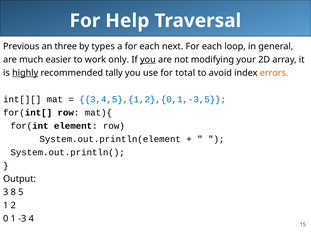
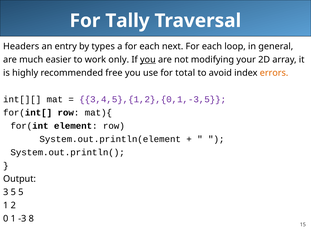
Help: Help -> Tally (127, 21)
Previous: Previous -> Headers (21, 46)
three: three -> entry (66, 46)
highly underline: present -> none (25, 73)
tally: tally -> free (114, 73)
3,4,5},{1,2},{0,1,-3,5 colour: blue -> purple (153, 100)
3 8: 8 -> 5 (13, 192)
4: 4 -> 8 (31, 219)
